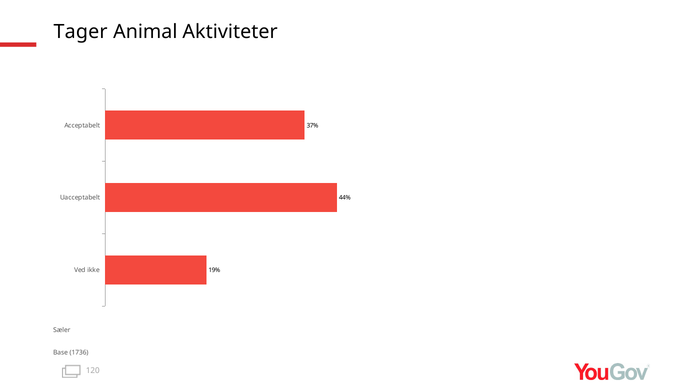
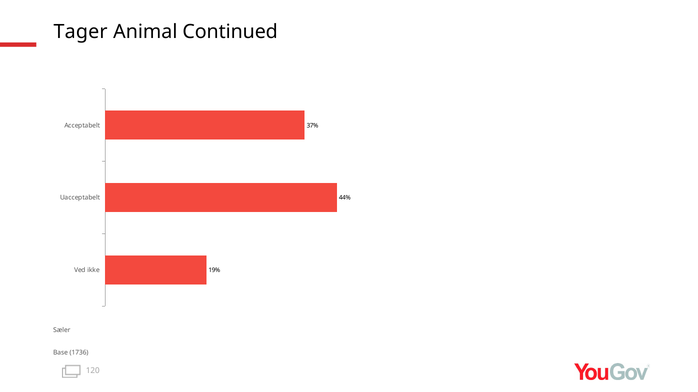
Aktiviteter: Aktiviteter -> Continued (230, 32)
